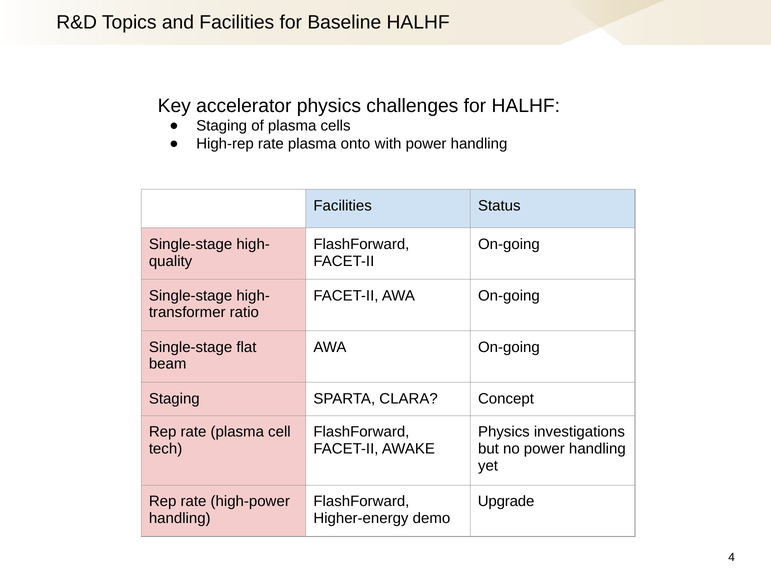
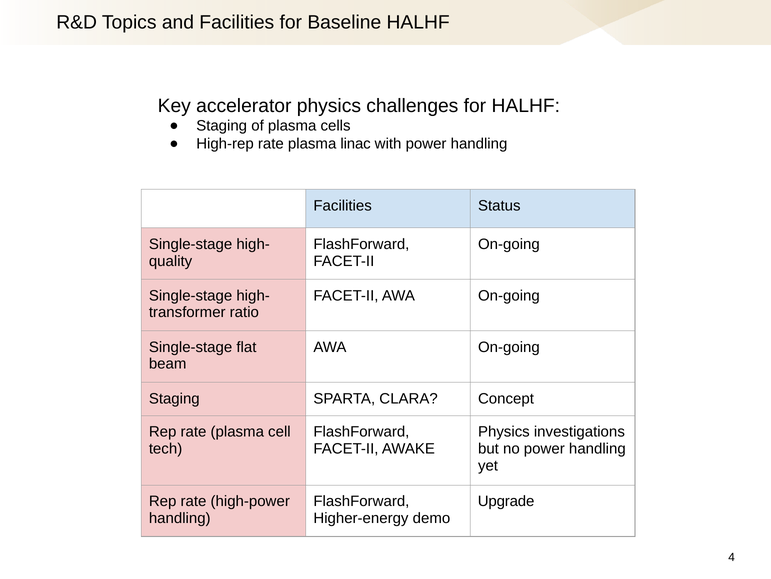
onto: onto -> linac (356, 144)
